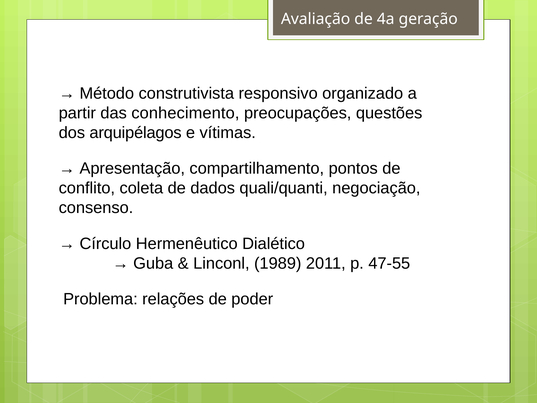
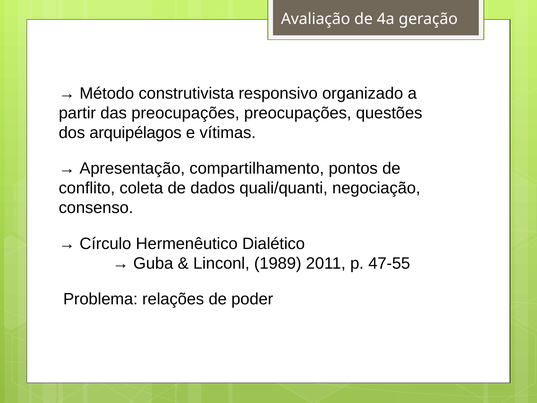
das conhecimento: conhecimento -> preocupações (185, 113)
